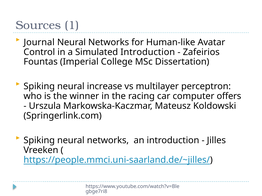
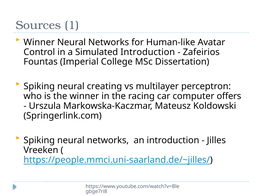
Journal: Journal -> Winner (39, 42)
increase: increase -> creating (104, 87)
